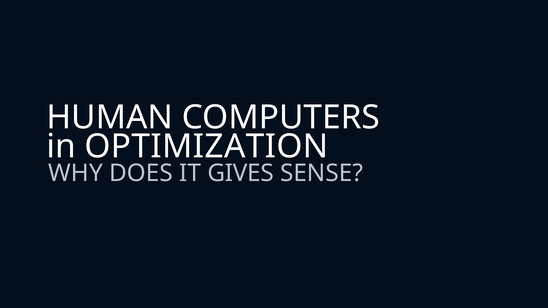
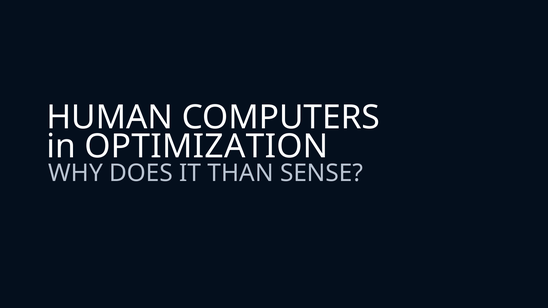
GIVES: GIVES -> THAN (240, 173)
